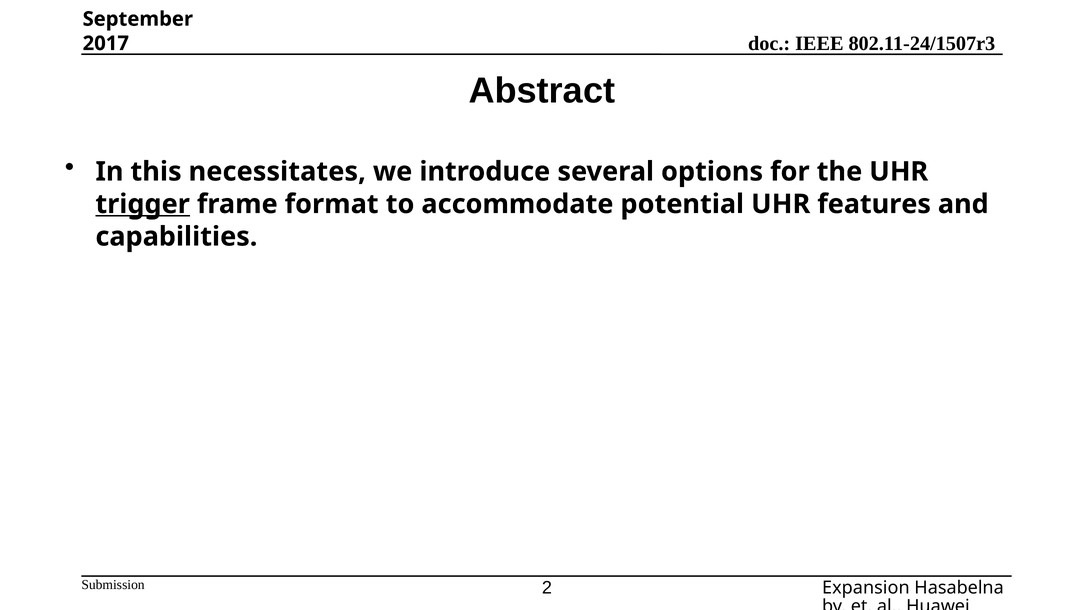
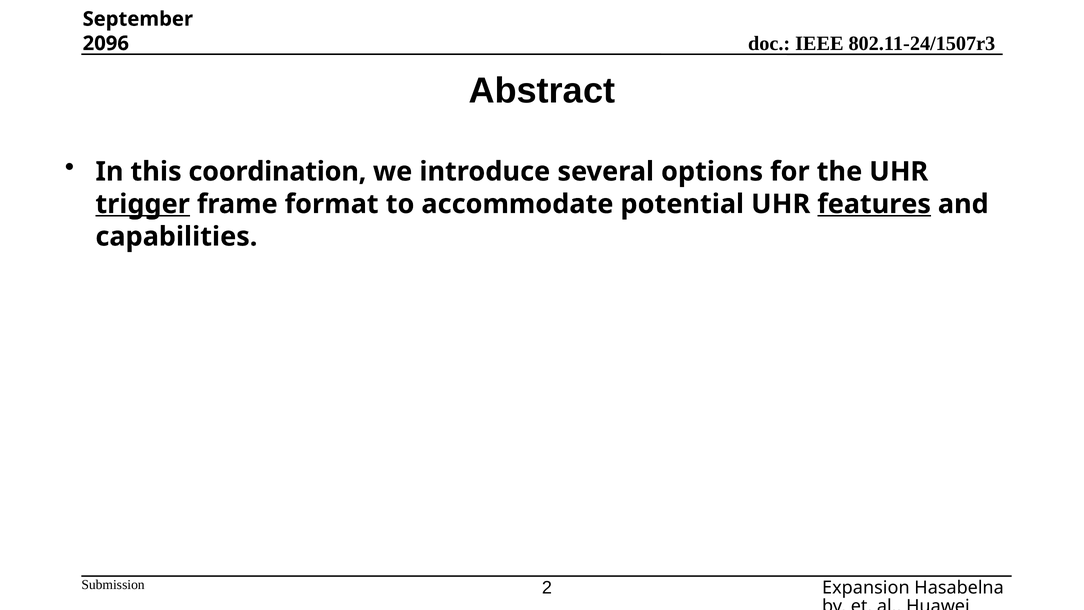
2017: 2017 -> 2096 (106, 43)
necessitates: necessitates -> coordination (277, 172)
features underline: none -> present (874, 204)
